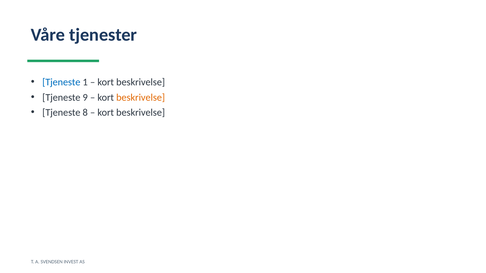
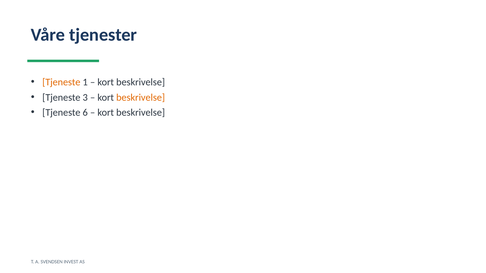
Tjeneste colour: blue -> orange (61, 82)
9: 9 -> 3 (85, 98)
8: 8 -> 6 (85, 113)
